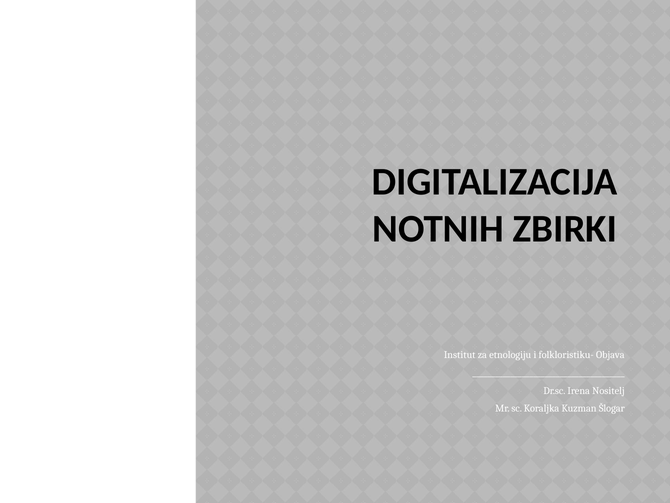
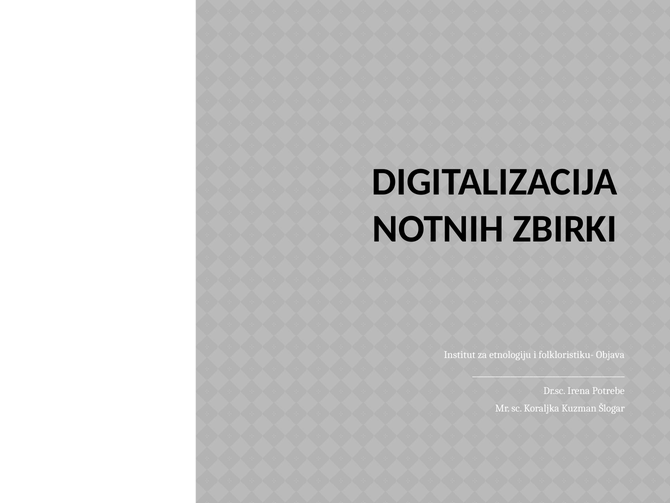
Nositelj: Nositelj -> Potrebe (608, 390)
